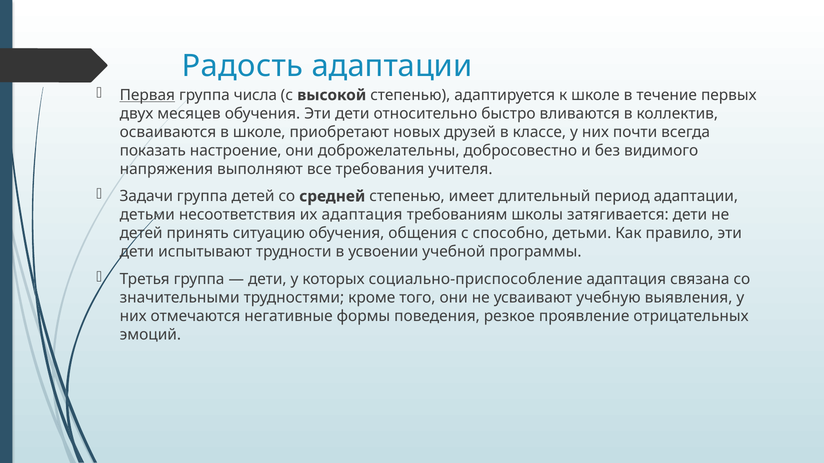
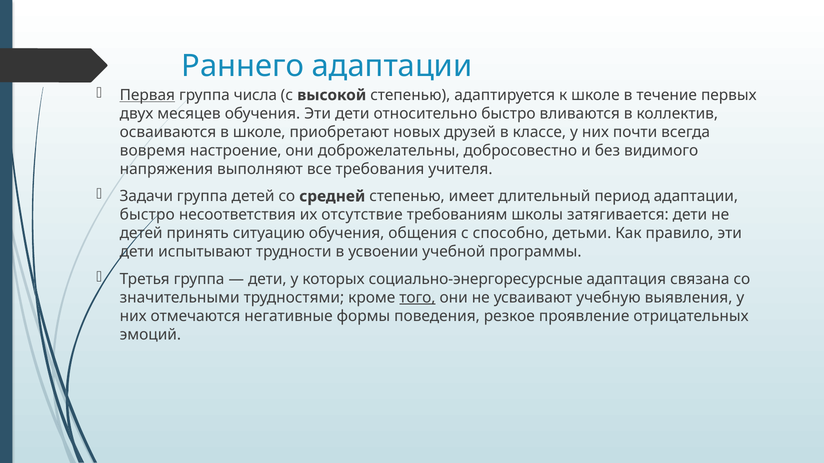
Радость: Радость -> Раннего (243, 66)
показать: показать -> вовремя (153, 151)
детьми: детьми -> быстро (147, 215)
их адаптация: адаптация -> отсутствие (362, 215)
социально-приспособление: социально-приспособление -> социально-энергоресурсные (476, 279)
того underline: none -> present (417, 298)
